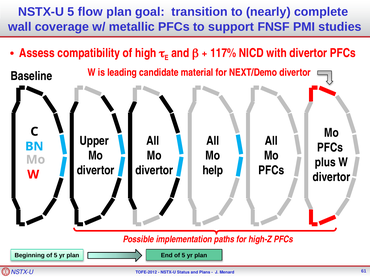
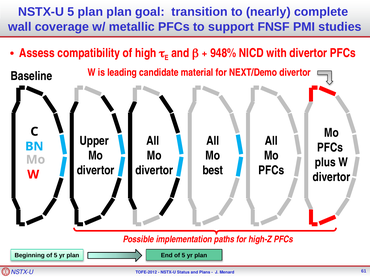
5 flow: flow -> plan (90, 12)
117%: 117% -> 948% (223, 53)
help: help -> best (213, 171)
